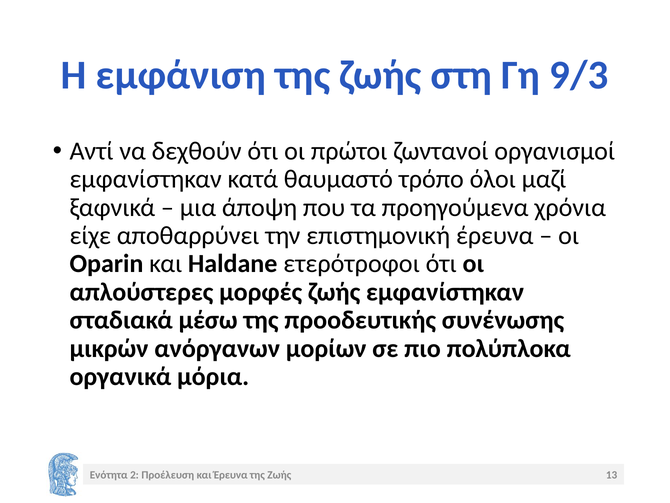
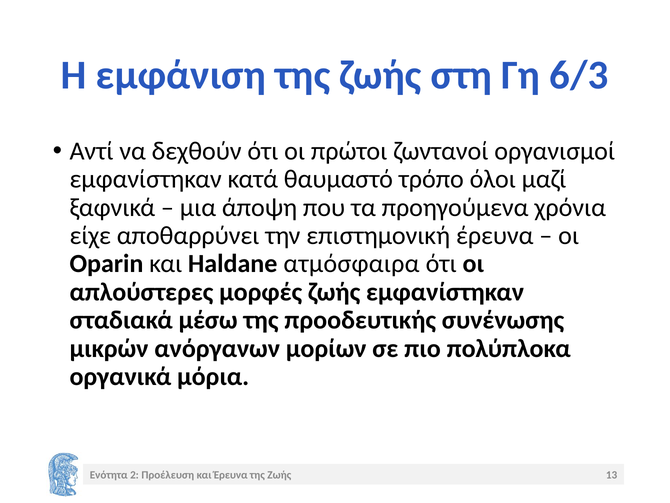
9/3: 9/3 -> 6/3 (579, 75)
ετερότροφοι: ετερότροφοι -> ατμόσφαιρα (351, 264)
